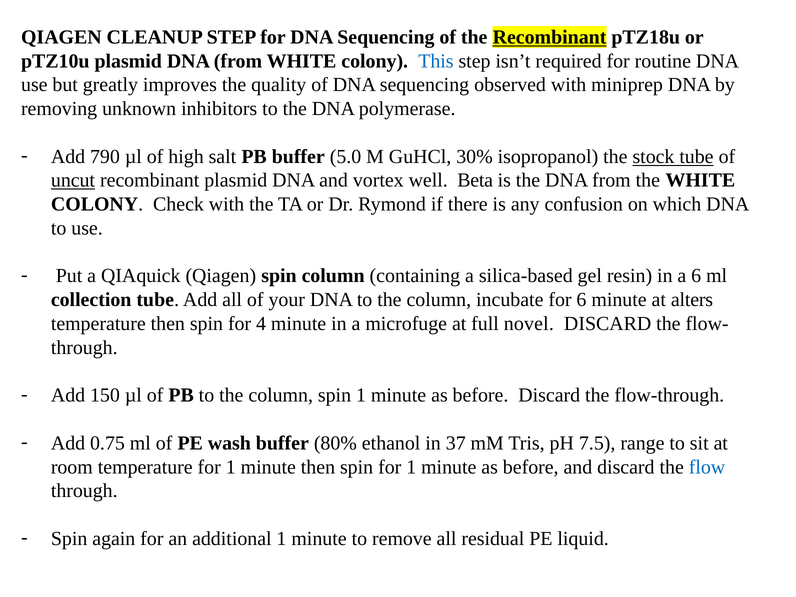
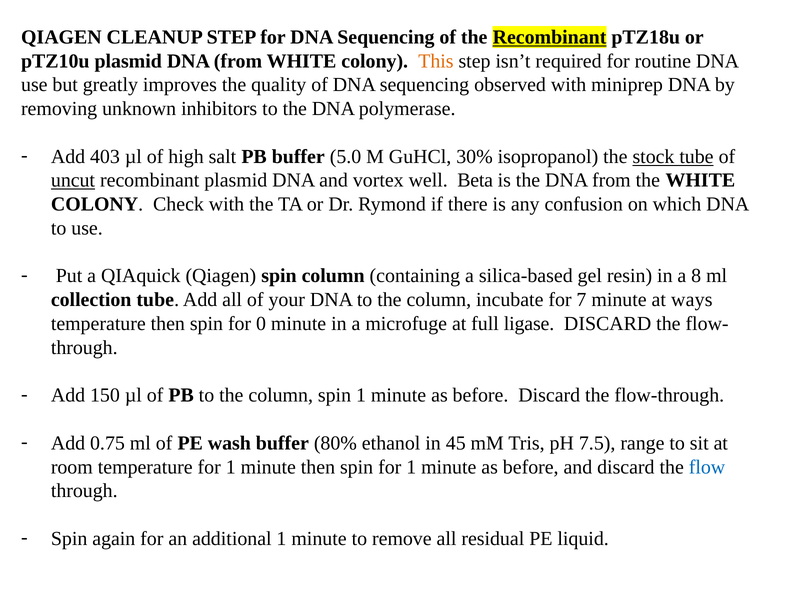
This colour: blue -> orange (436, 61)
790: 790 -> 403 (105, 157)
a 6: 6 -> 8 (696, 276)
for 6: 6 -> 7 (581, 300)
alters: alters -> ways (692, 300)
4: 4 -> 0 (261, 324)
novel: novel -> ligase (529, 324)
37: 37 -> 45 (456, 443)
